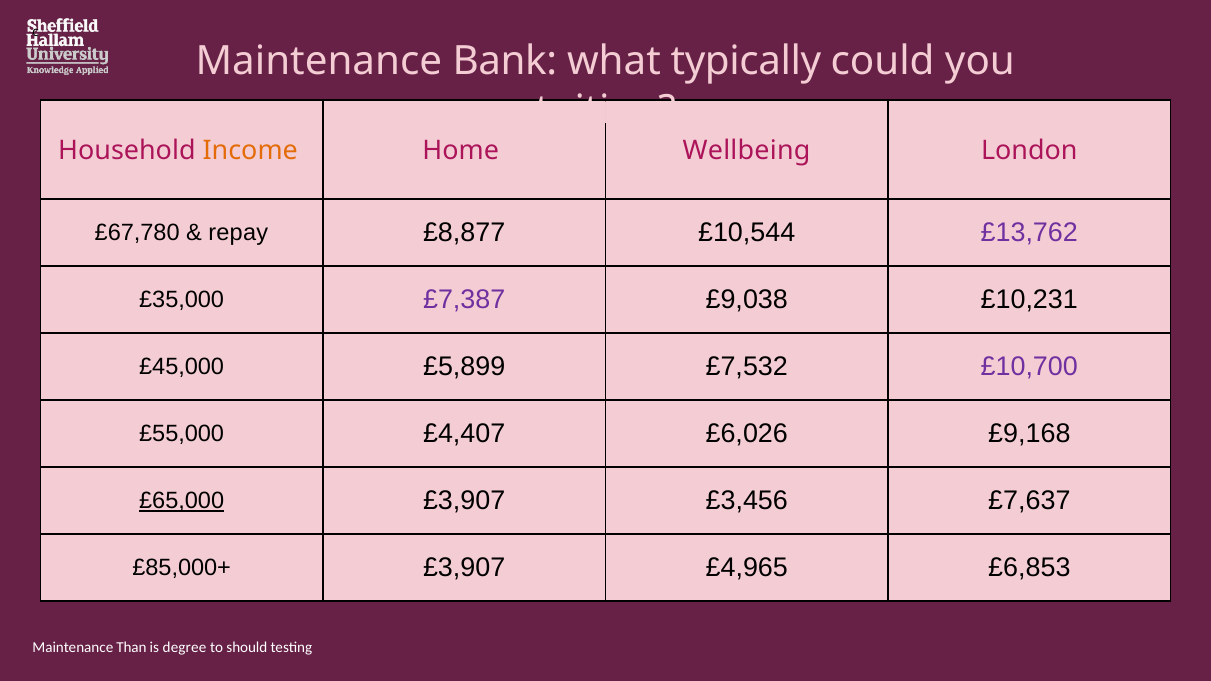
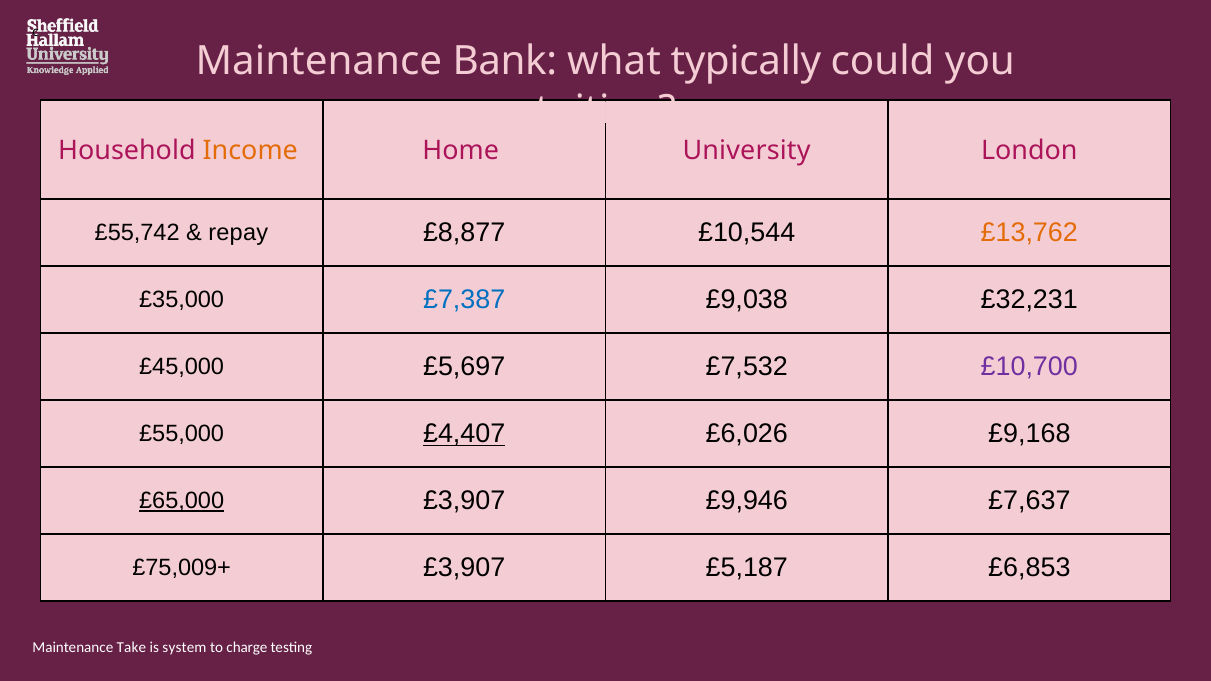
Wellbeing: Wellbeing -> University (747, 151)
£67,780: £67,780 -> £55,742 (137, 233)
£13,762 colour: purple -> orange (1029, 233)
£7,387 colour: purple -> blue (464, 300)
£10,231: £10,231 -> £32,231 (1029, 300)
£5,899: £5,899 -> £5,697 (464, 367)
£4,407 underline: none -> present (464, 434)
£3,456: £3,456 -> £9,946 (747, 501)
£85,000+: £85,000+ -> £75,009+ (182, 568)
£4,965: £4,965 -> £5,187 (747, 568)
Than: Than -> Take (131, 647)
degree: degree -> system (185, 647)
should: should -> charge (247, 647)
